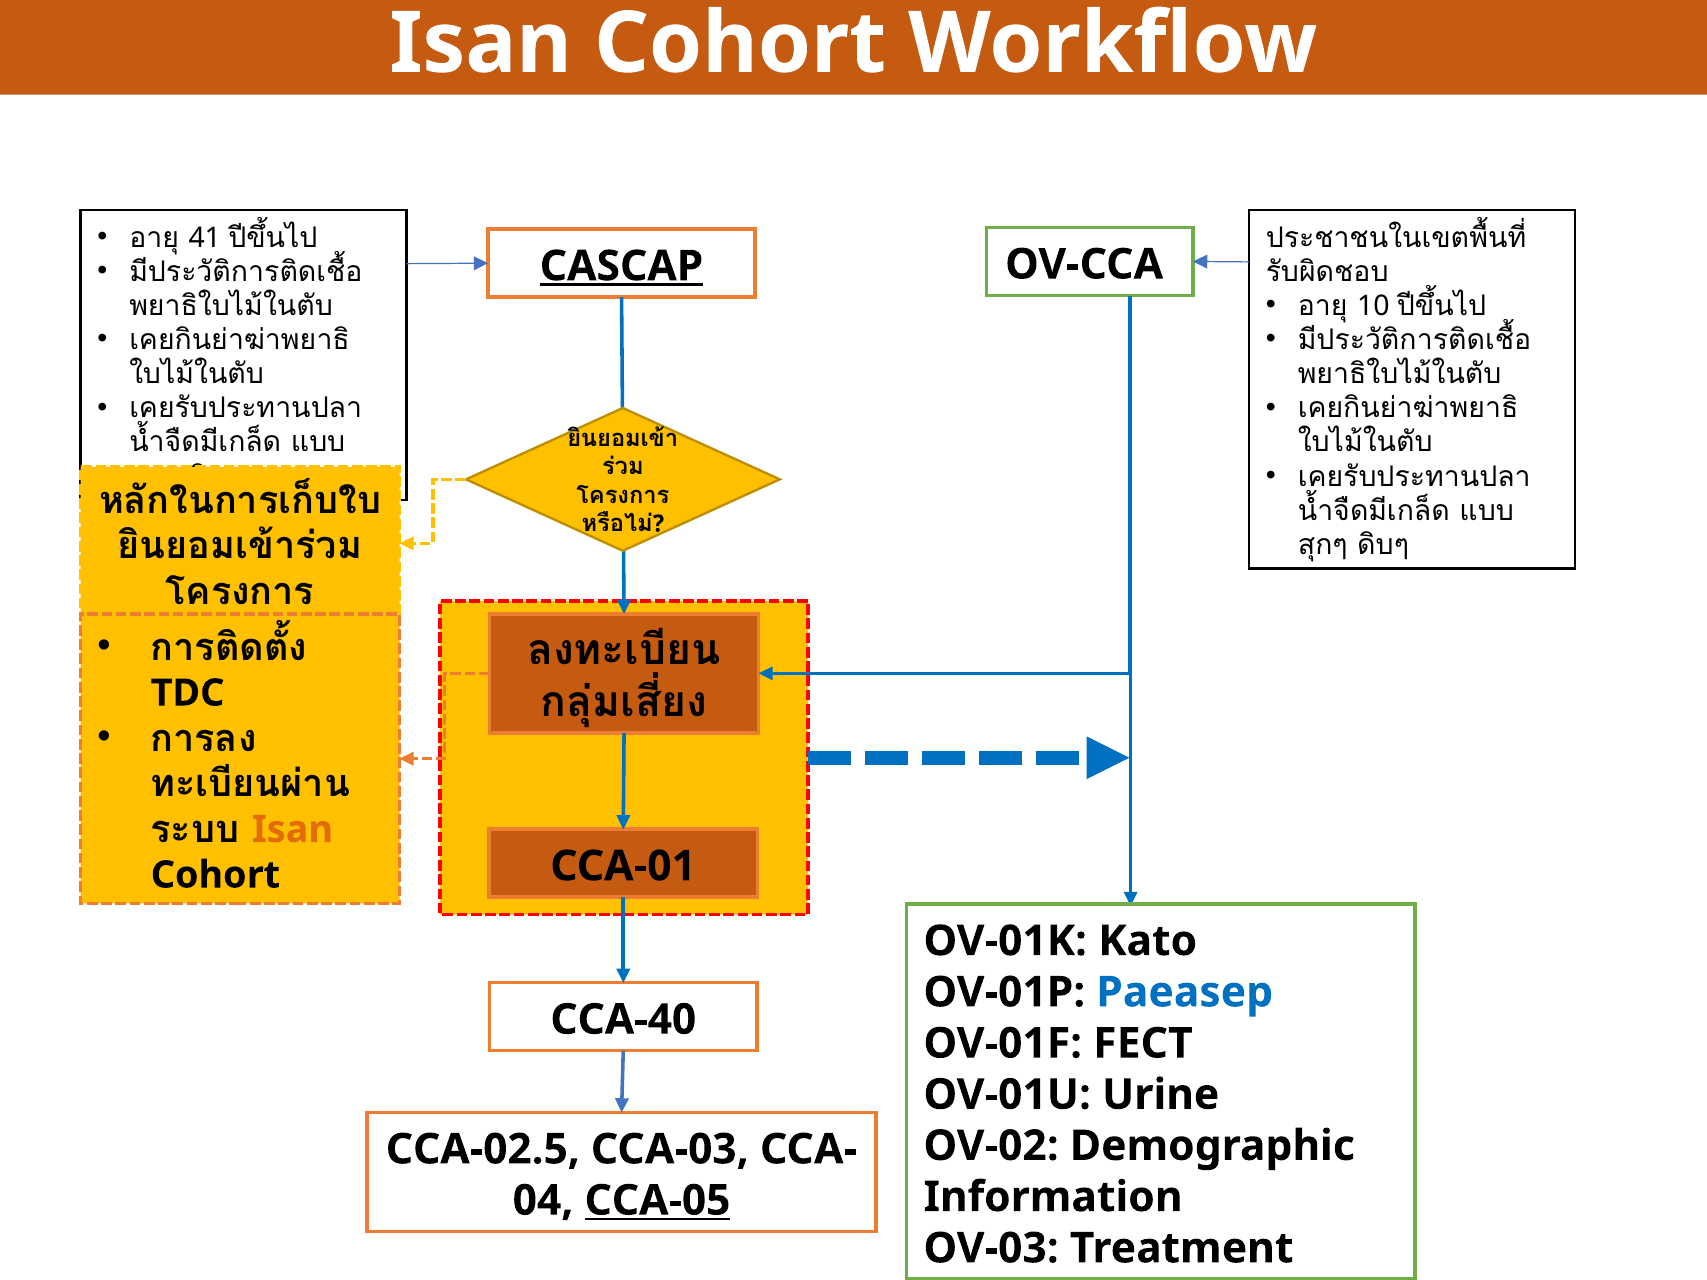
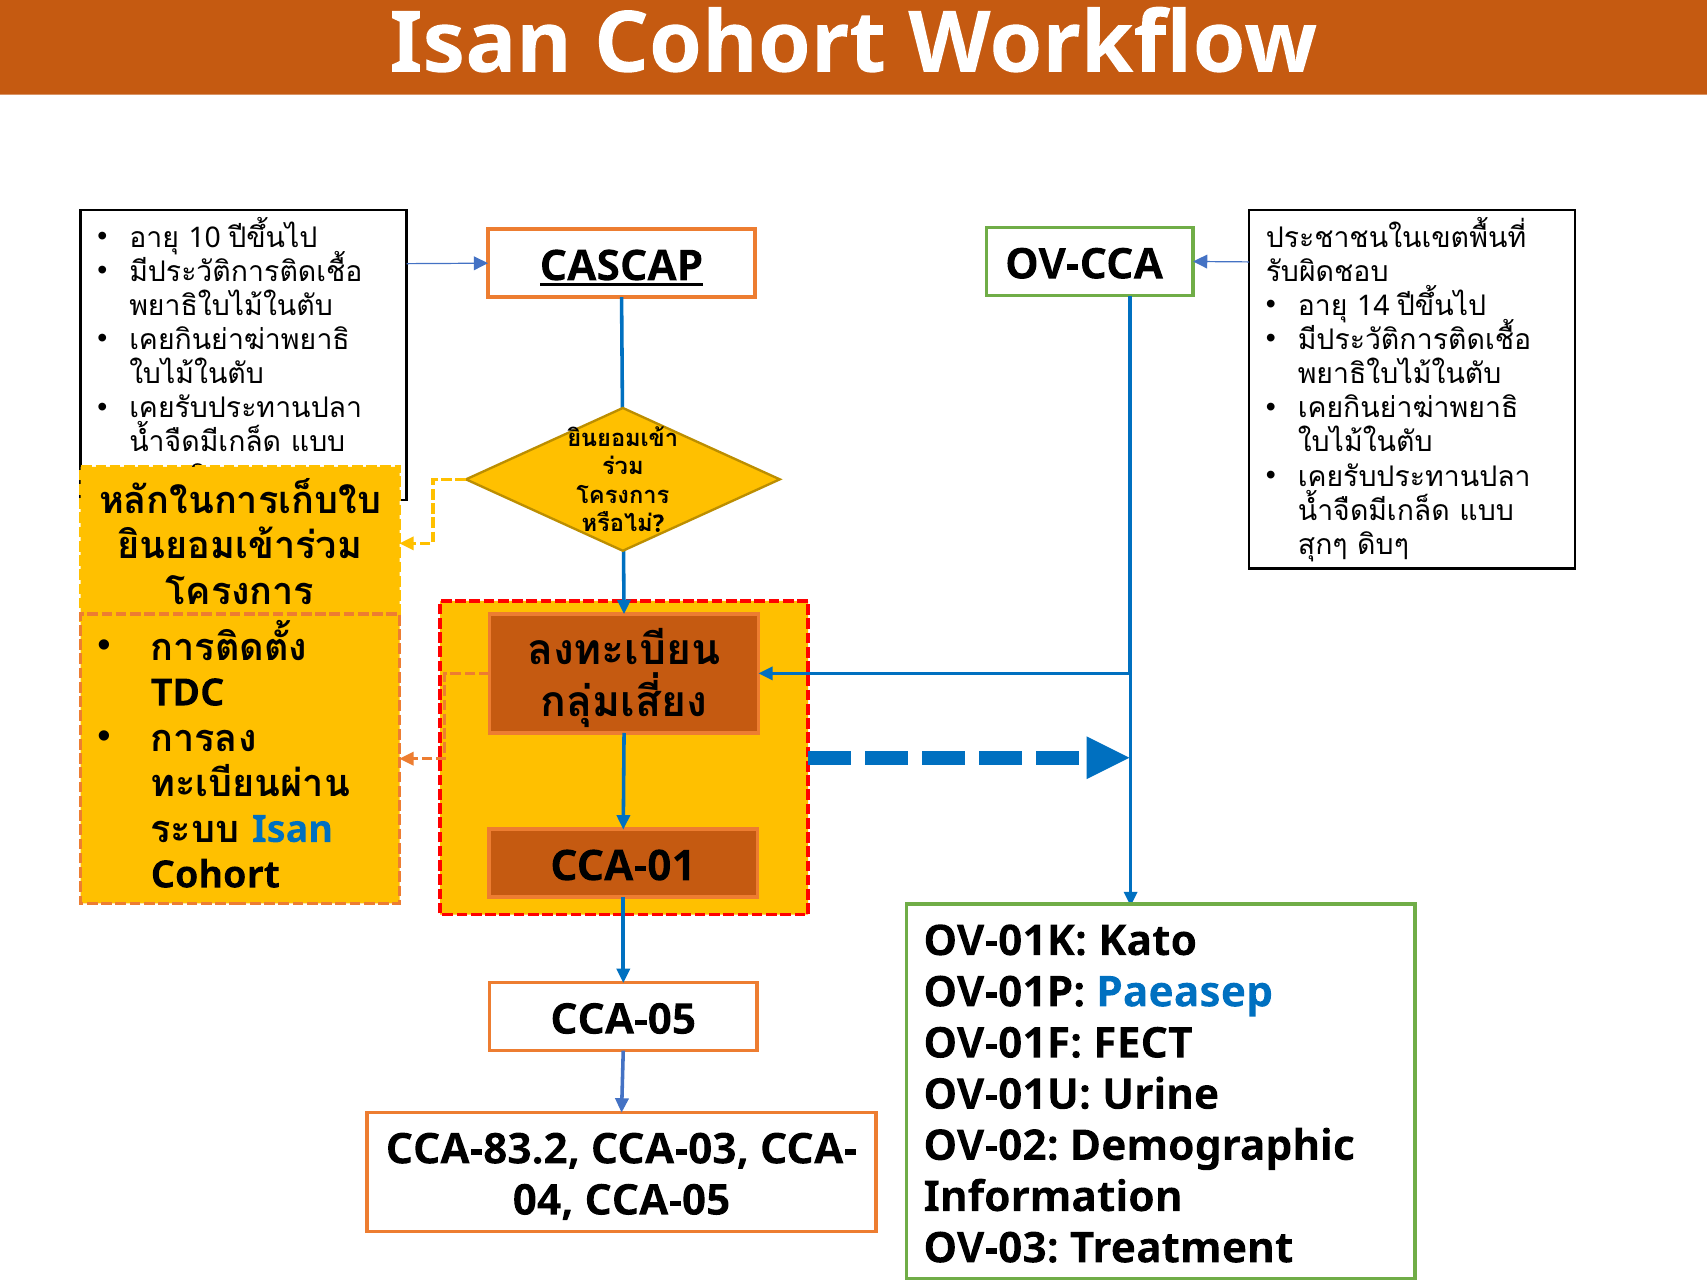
41: 41 -> 10 (205, 238)
10: 10 -> 14 (1373, 306)
Isan colour: orange -> blue (292, 830)
CCA-40: CCA-40 -> CCA-05 (623, 1020)
CCA-02.5: CCA-02.5 -> CCA-83.2 (483, 1150)
CCA-05 underline: present -> none (658, 1201)
